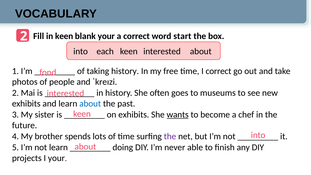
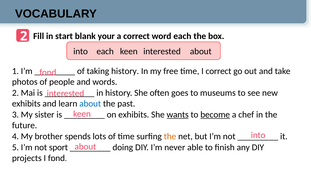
in keen: keen -> start (64, 36)
word start: start -> each (182, 36)
ˈkreɪzi: ˈkreɪzi -> words (105, 82)
become underline: none -> present (215, 115)
the colour: purple -> orange (170, 136)
not learn: learn -> sport (58, 147)
I your: your -> fɒnd (56, 158)
